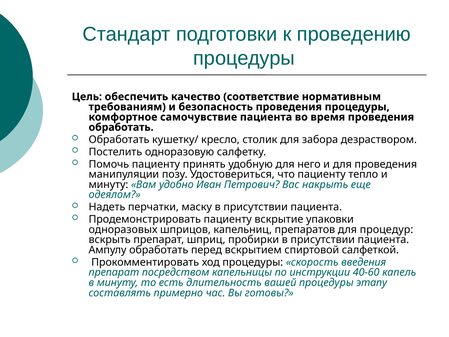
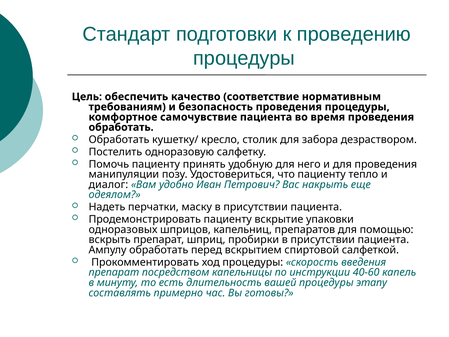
минуту: минуту -> диалог (108, 184)
процедур: процедур -> помощью (387, 229)
